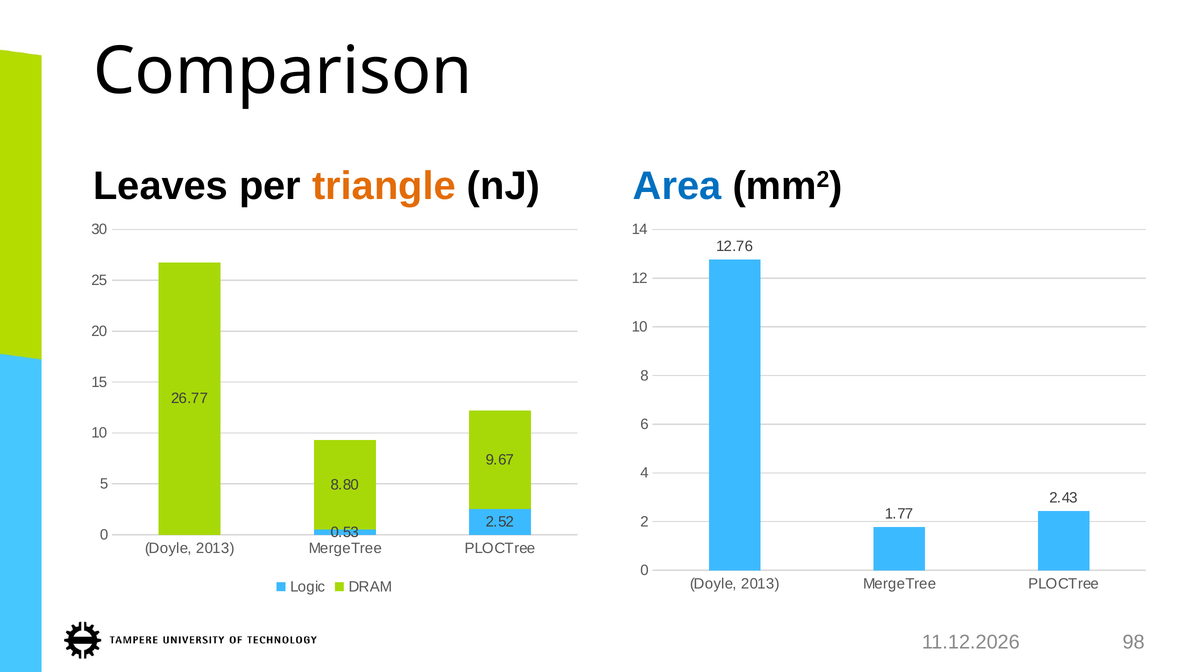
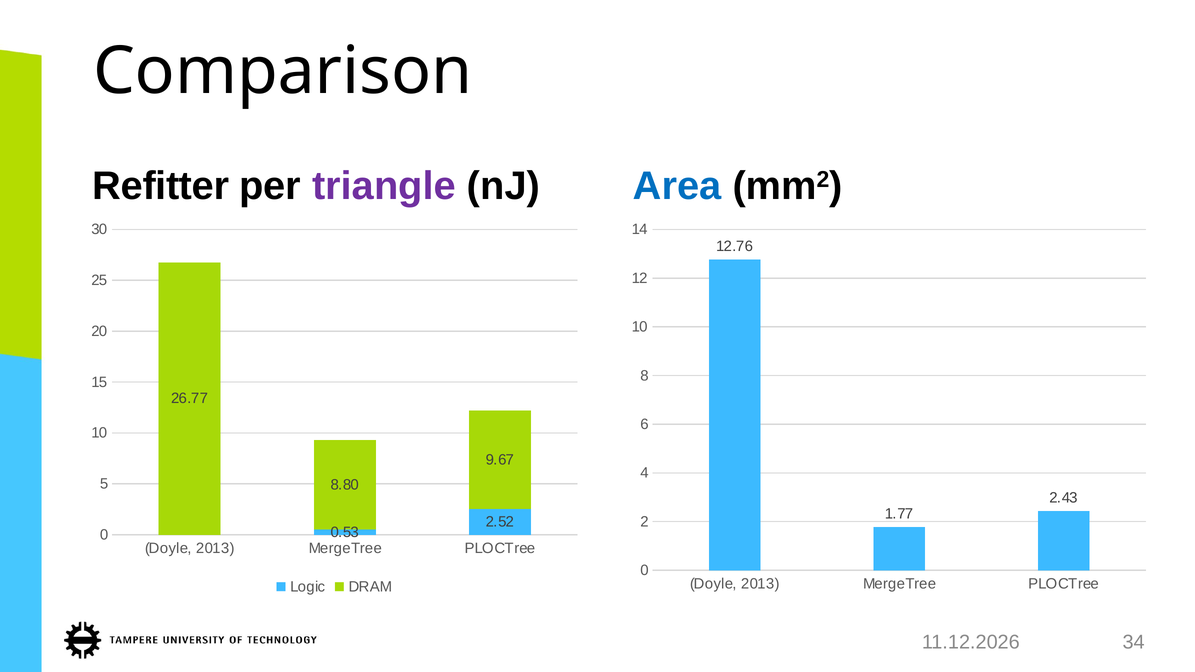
Leaves: Leaves -> Refitter (161, 186)
triangle colour: orange -> purple (384, 186)
98: 98 -> 34 (1134, 642)
